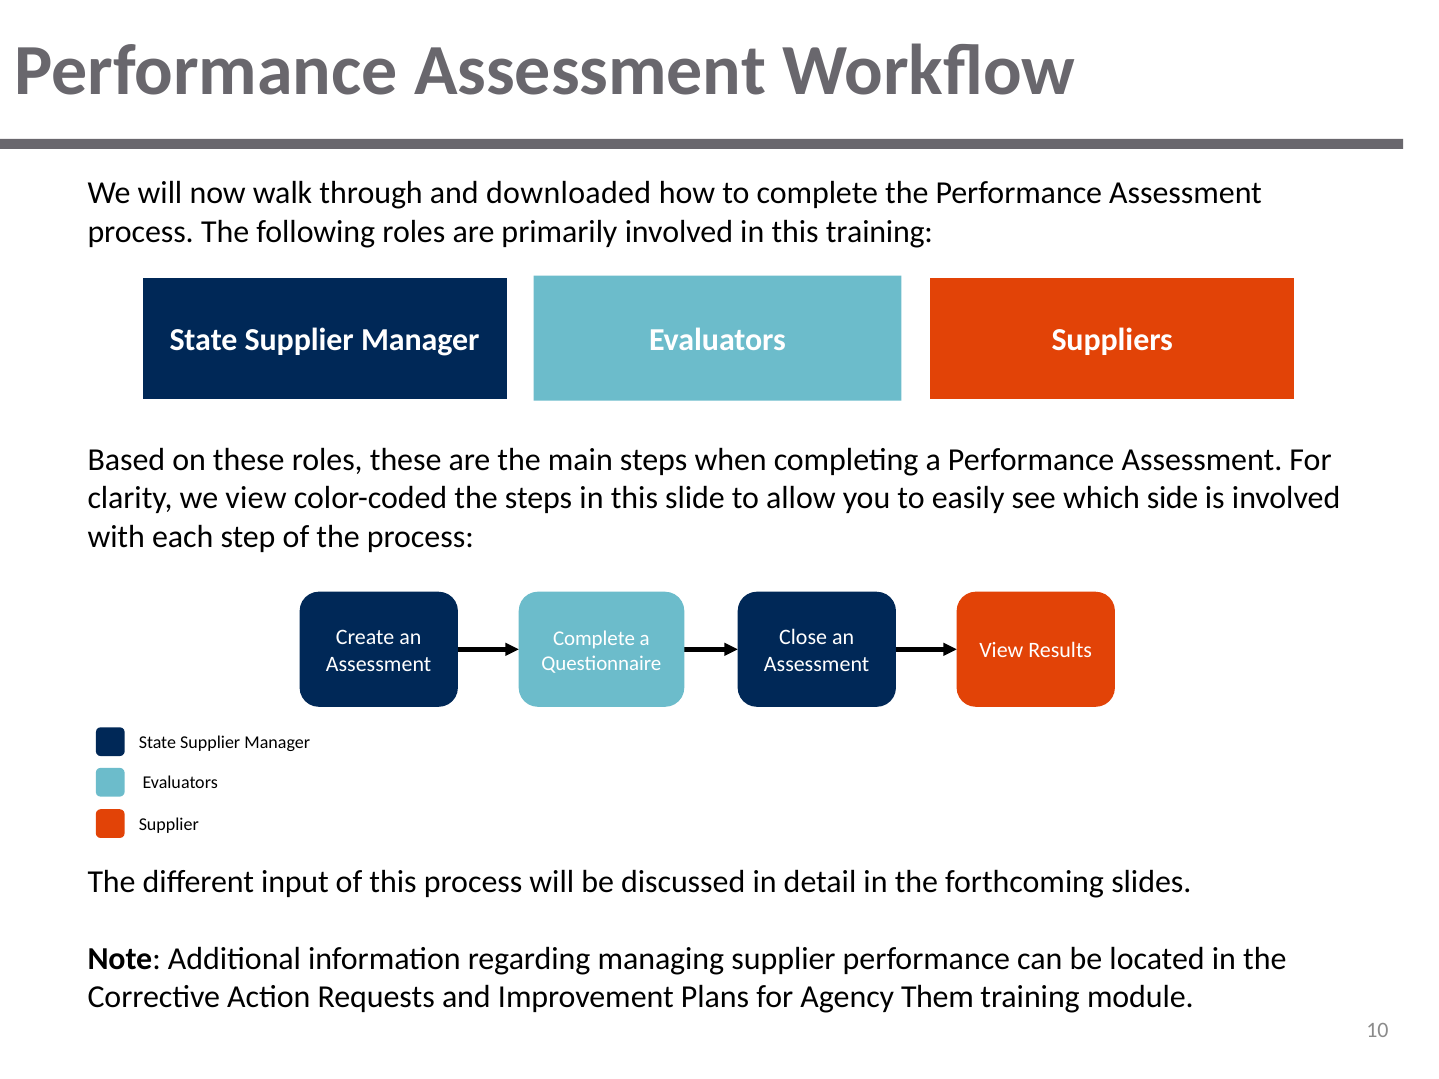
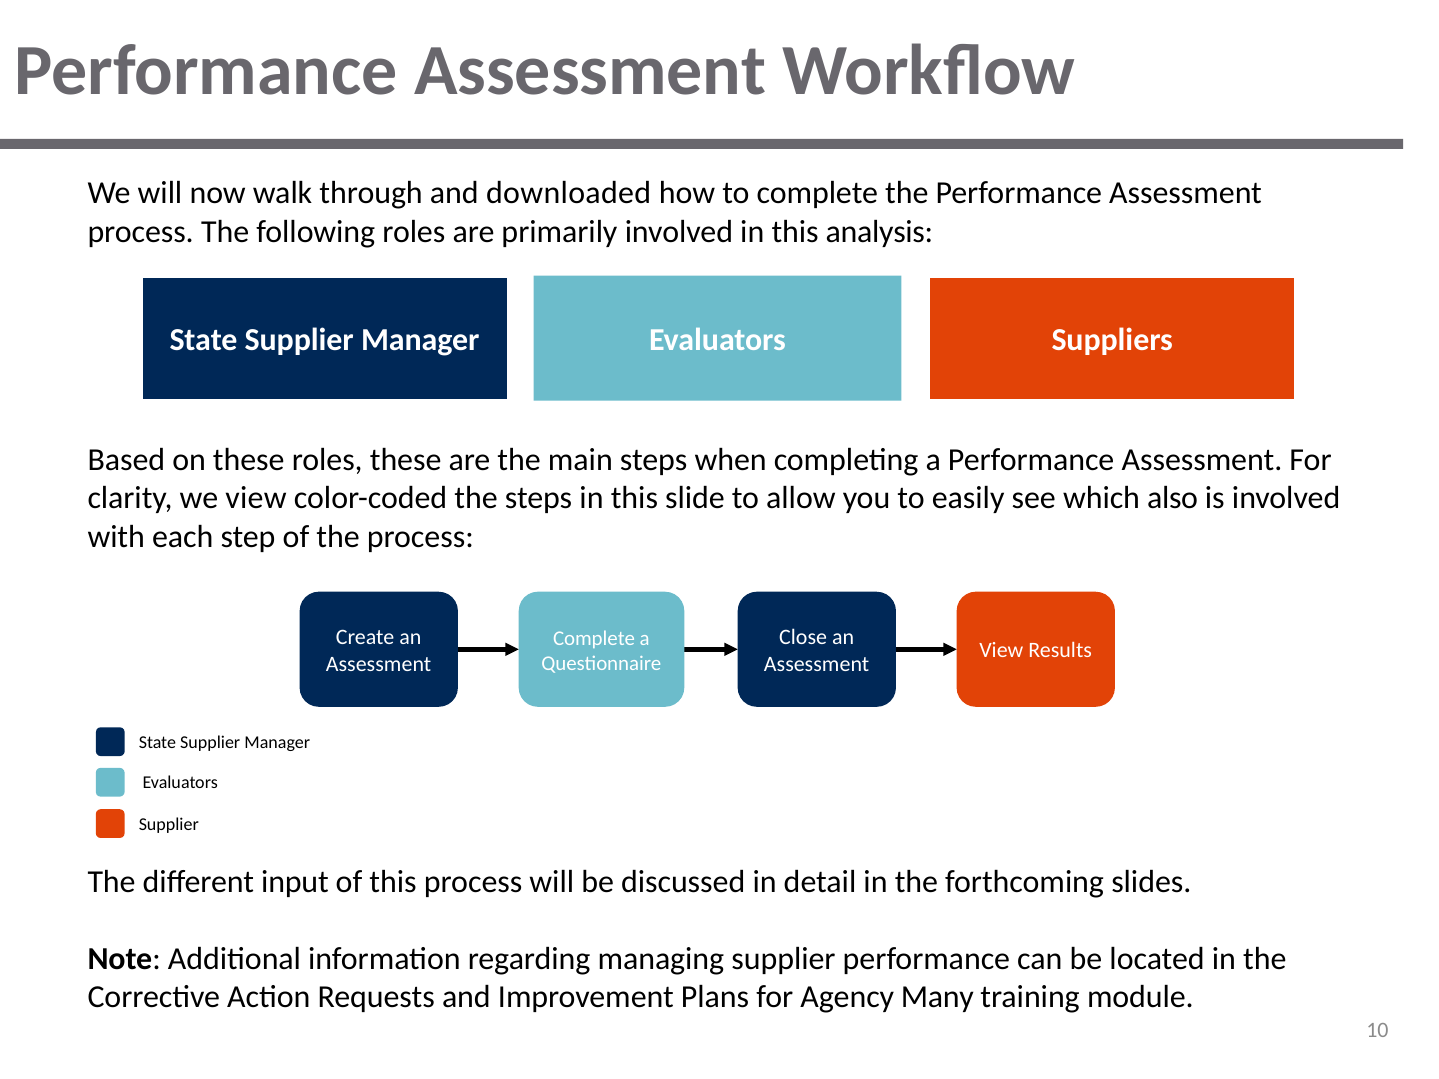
this training: training -> analysis (879, 232)
side: side -> also (1173, 499)
Them: Them -> Many (937, 997)
